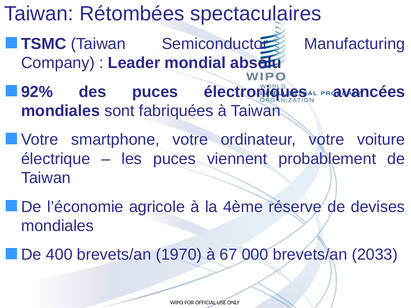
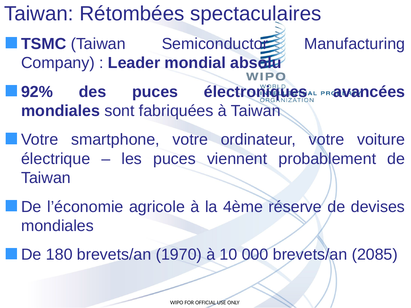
400: 400 -> 180 (59, 255)
67: 67 -> 10 (229, 255)
2033: 2033 -> 2085 (375, 255)
